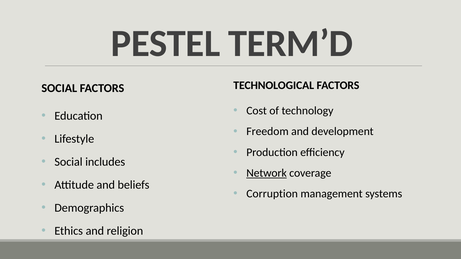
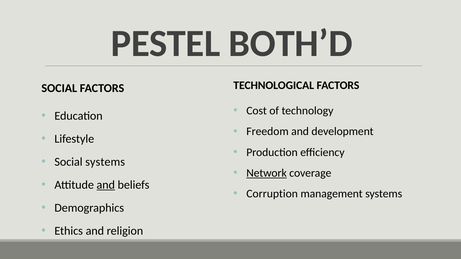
TERM’D: TERM’D -> BOTH’D (291, 43)
Social includes: includes -> systems (105, 162)
and underline: none -> present (106, 185)
